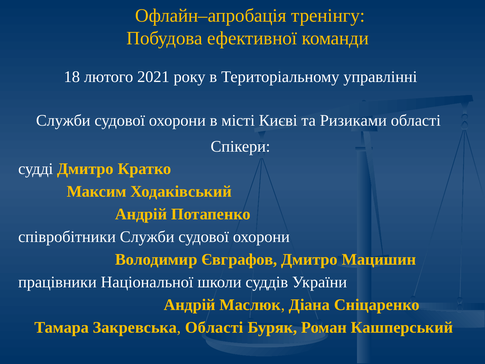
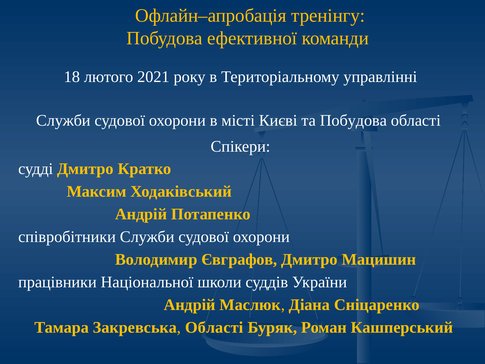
та Ризиками: Ризиками -> Побудова (353, 120)
